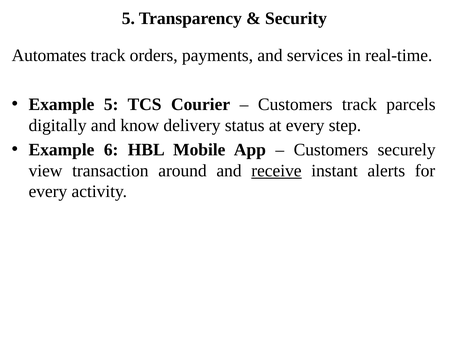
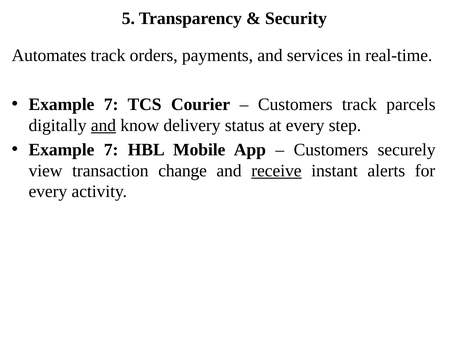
5: 5 -> 7 (111, 104)
and underline: none -> present (103, 125)
6: 6 -> 7 (111, 150)
around: around -> change (183, 170)
